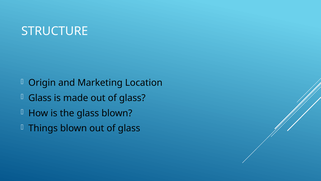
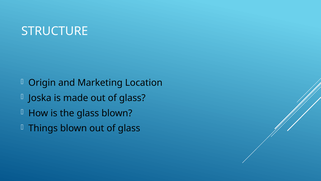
Glass: Glass -> Joska (40, 98)
